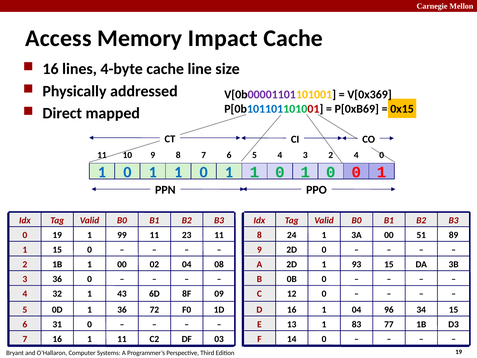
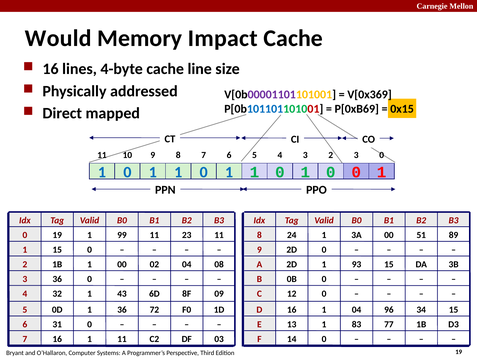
Access: Access -> Would (58, 38)
2 4: 4 -> 3 (356, 155)
